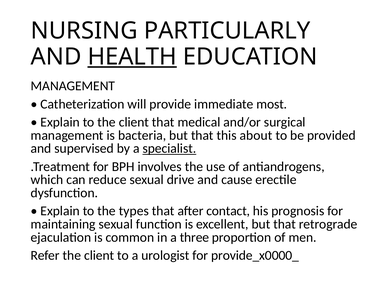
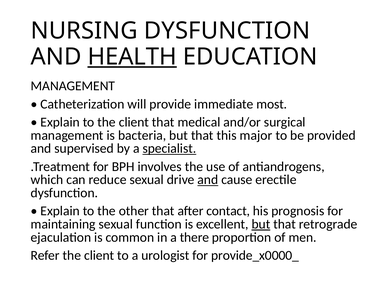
NURSING PARTICULARLY: PARTICULARLY -> DYSFUNCTION (227, 31)
about: about -> major (256, 135)
and underline: none -> present (208, 179)
types: types -> other (134, 211)
but underline: none -> present (261, 224)
three: three -> there (194, 237)
